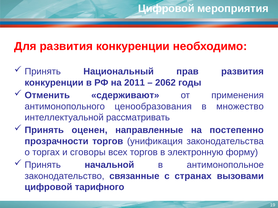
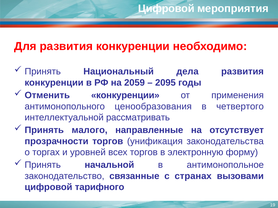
прав: прав -> дела (187, 72)
2011: 2011 -> 2059 (134, 83)
2062: 2062 -> 2095 (165, 83)
Отменить сдерживают: сдерживают -> конкуренции (125, 95)
множество: множество -> четвертого (240, 107)
оценен: оценен -> малого (90, 130)
постепенно: постепенно -> отсутствует (237, 130)
сговоры: сговоры -> уровней (88, 153)
